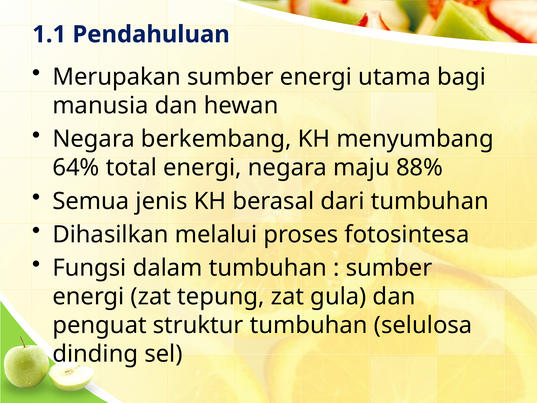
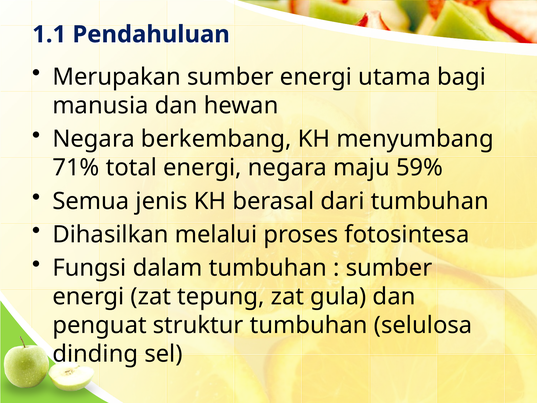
64%: 64% -> 71% (76, 168)
88%: 88% -> 59% (420, 168)
